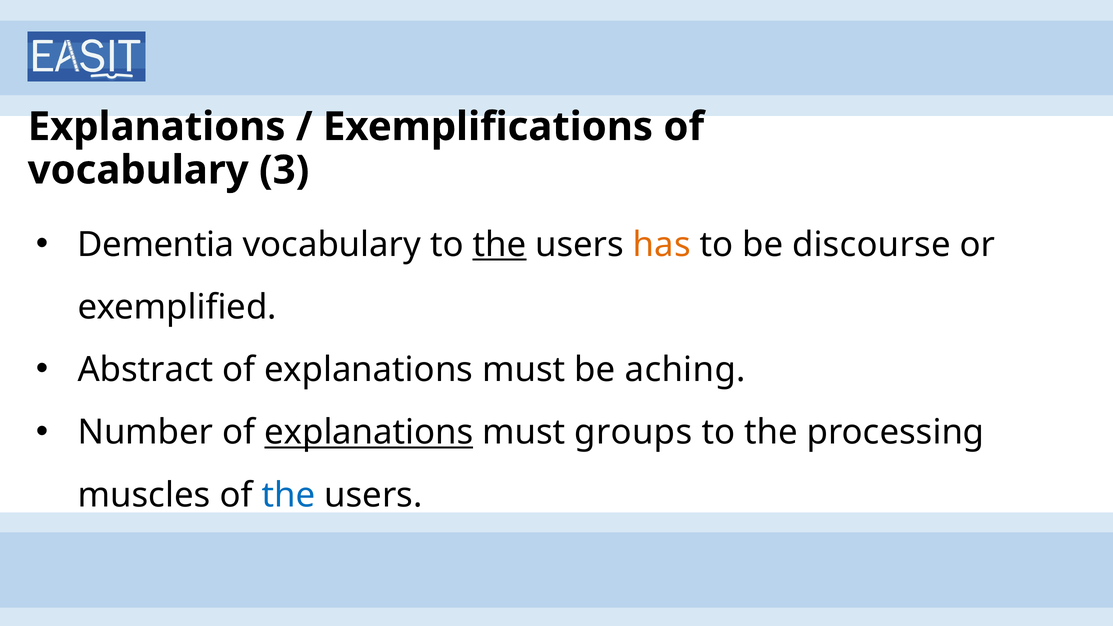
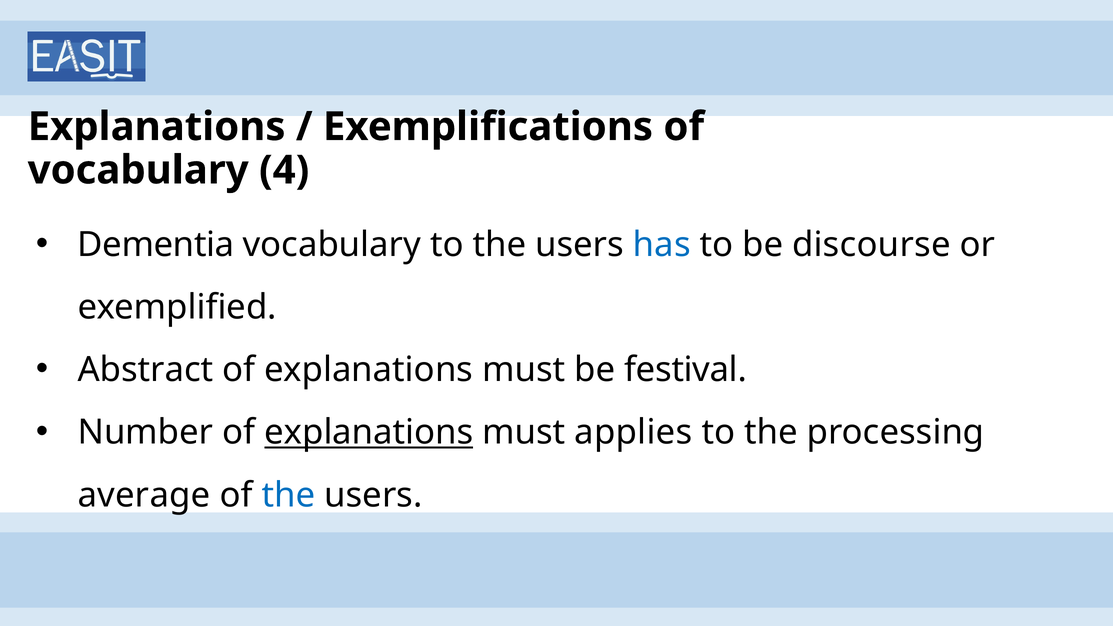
3: 3 -> 4 (284, 170)
the underline: present -> none (499, 245)
has colour: orange -> blue (662, 245)
aching: aching -> festival (686, 370)
groups: groups -> applies (633, 432)
muscles: muscles -> average (144, 495)
